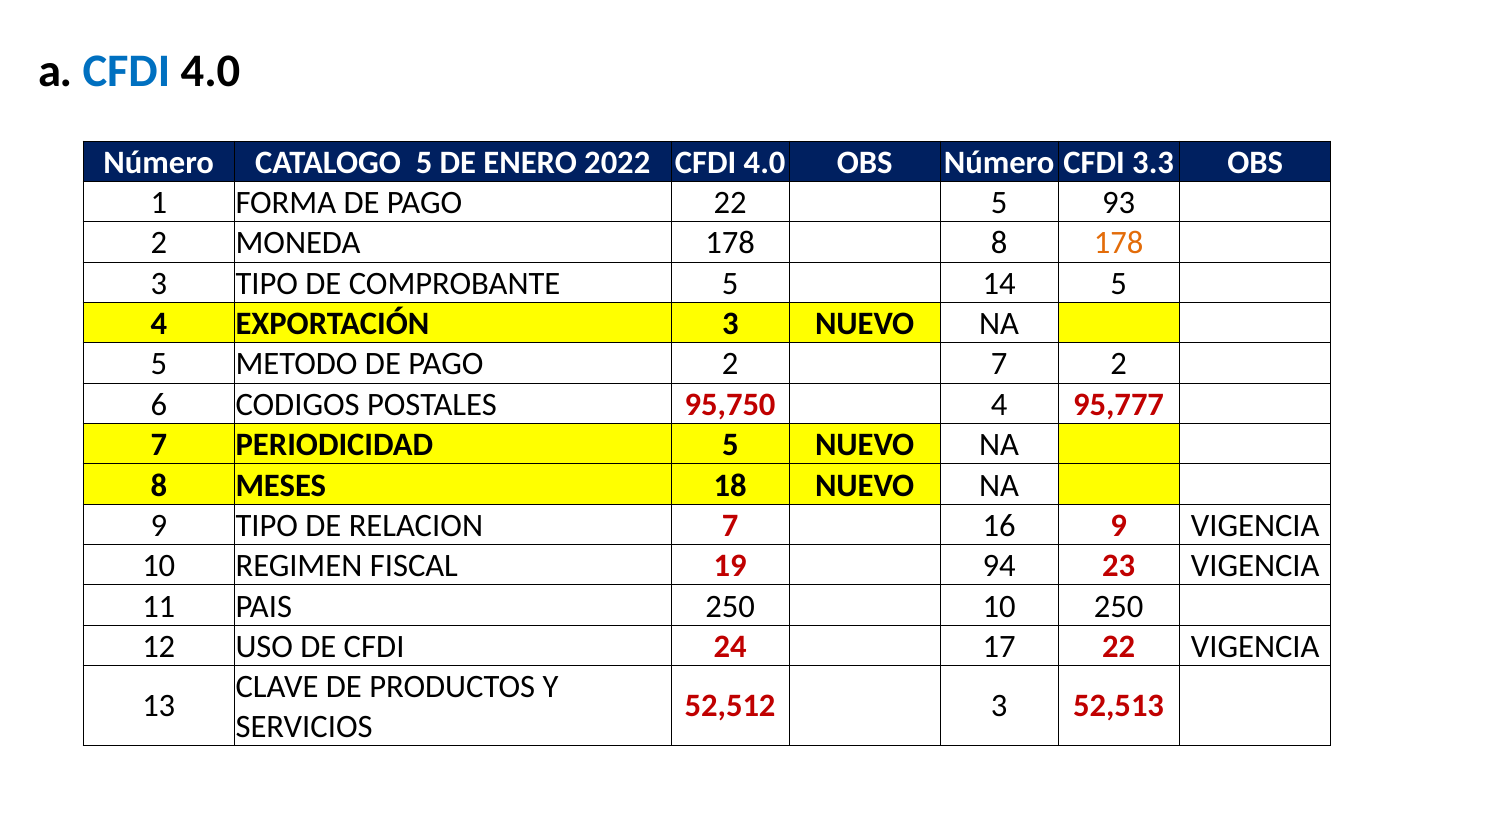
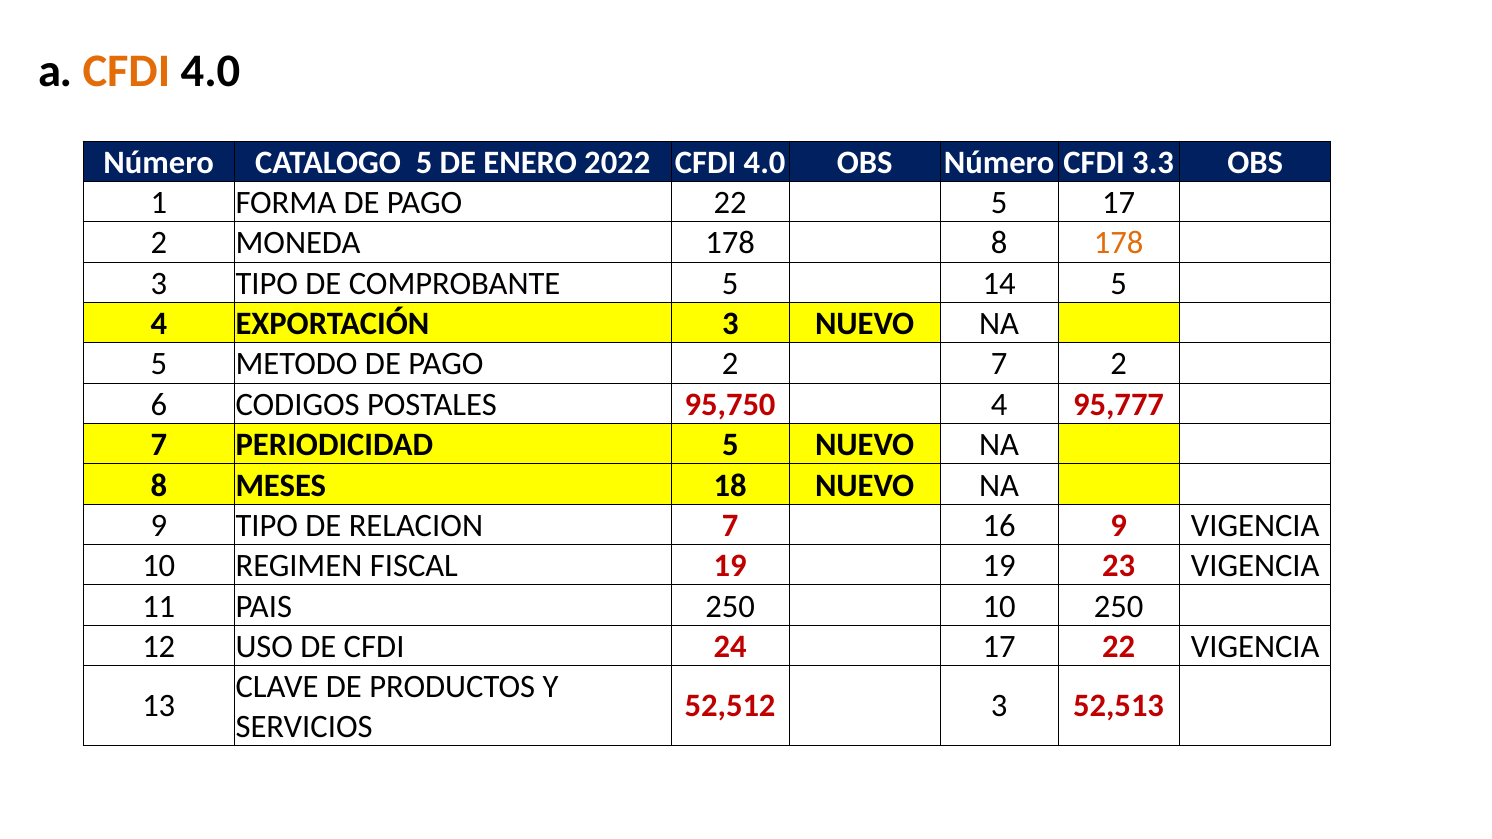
CFDI colour: blue -> orange (126, 71)
5 93: 93 -> 17 (1119, 203)
19 94: 94 -> 19 (999, 566)
